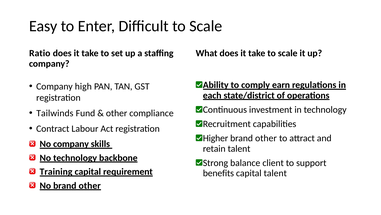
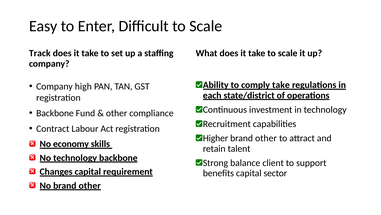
Ratio: Ratio -> Track (40, 53)
comply earn: earn -> take (281, 85)
Tailwinds: Tailwinds -> Backbone (55, 113)
No company: company -> economy (71, 144)
Training: Training -> Changes (56, 171)
capital talent: talent -> sector (275, 173)
